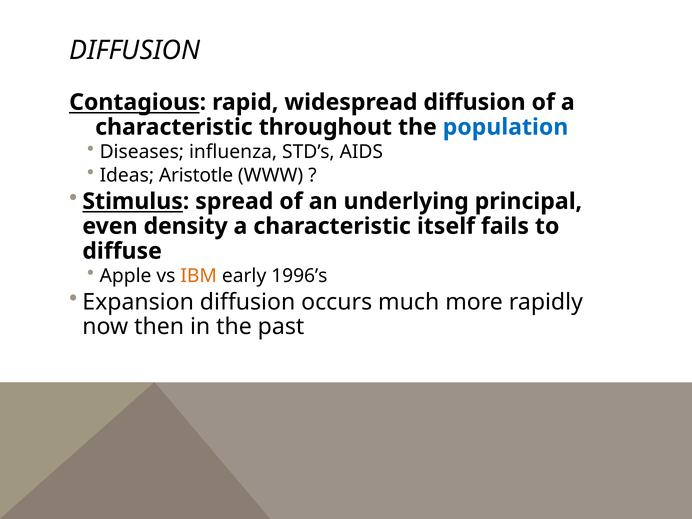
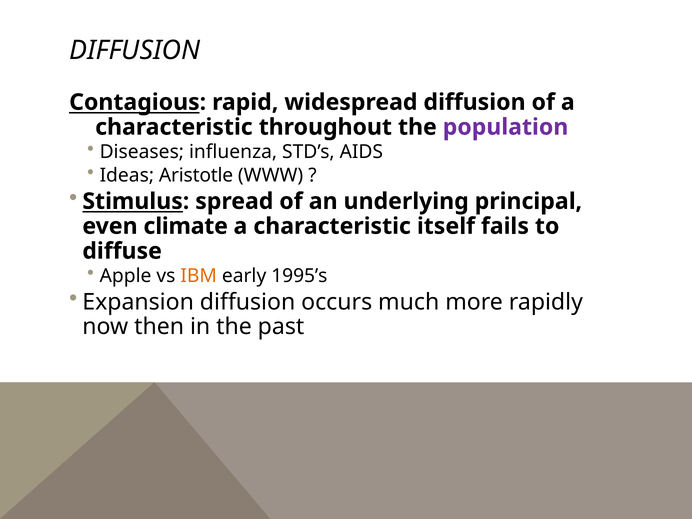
population colour: blue -> purple (506, 127)
density: density -> climate (186, 226)
1996’s: 1996’s -> 1995’s (299, 276)
